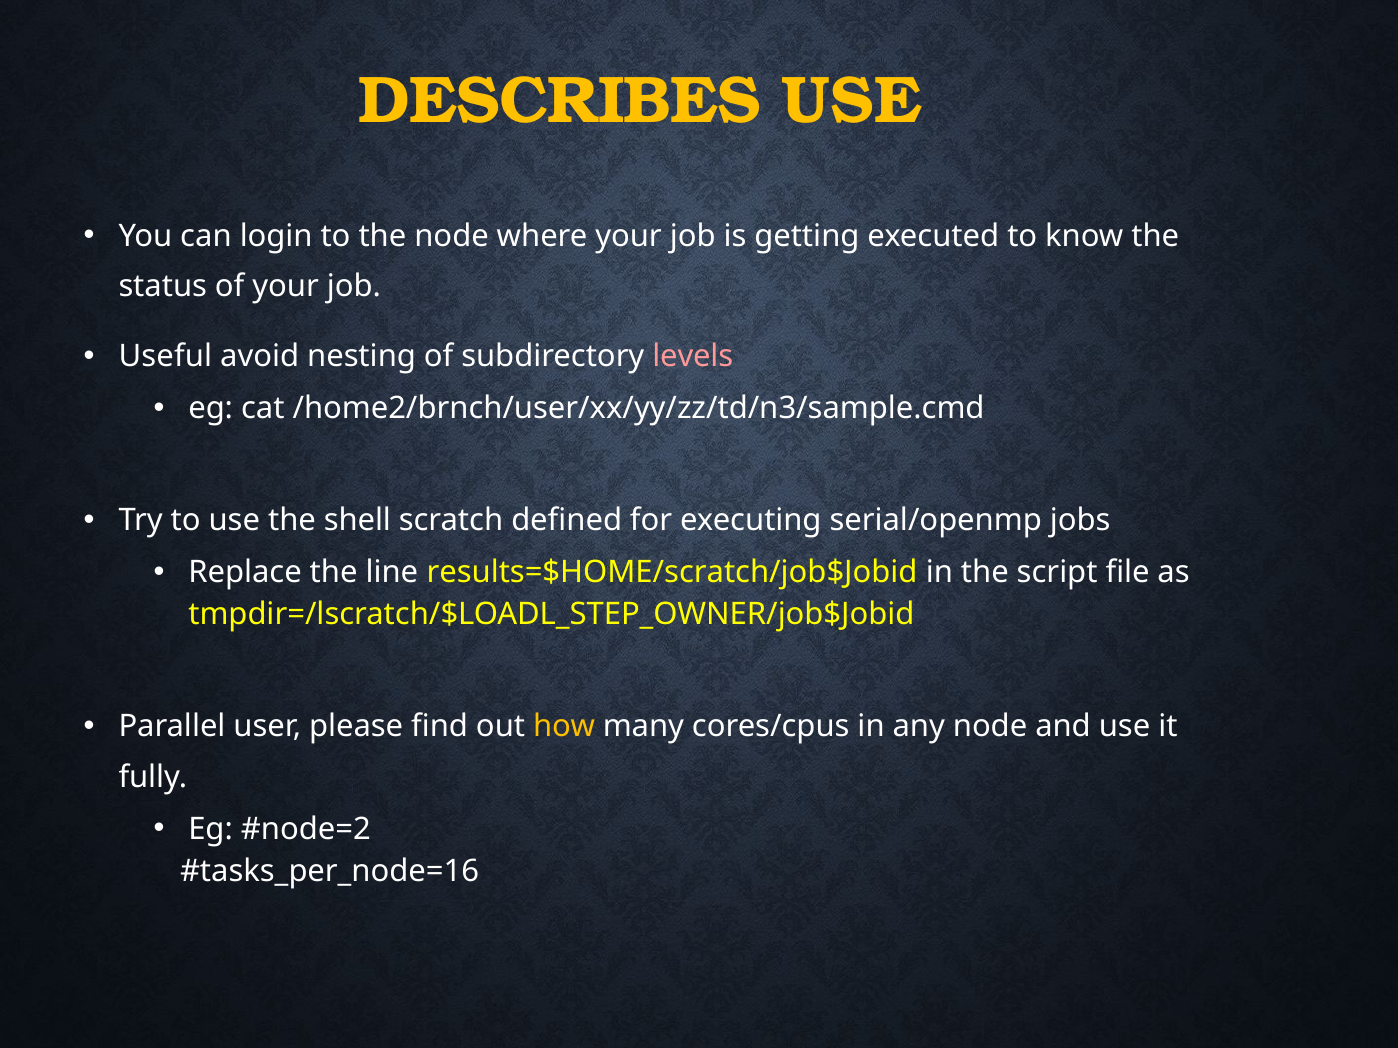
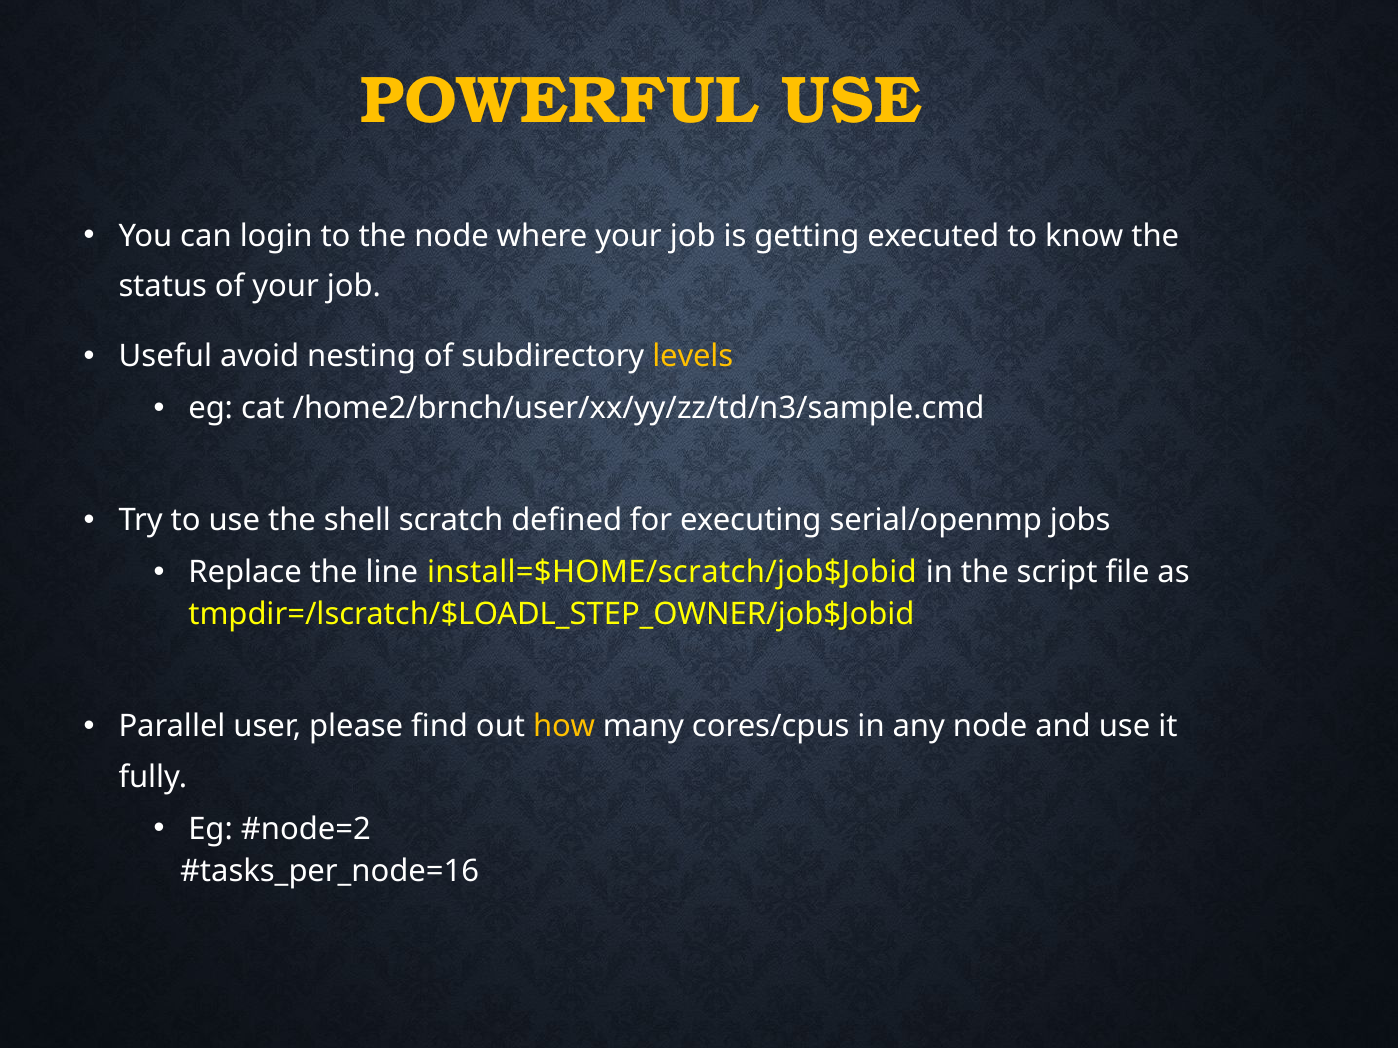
DESCRIBES: DESCRIBES -> POWERFUL (559, 101)
levels colour: pink -> yellow (693, 357)
results=$HOME/scratch/job$Jobid: results=$HOME/scratch/job$Jobid -> install=$HOME/scratch/job$Jobid (672, 573)
